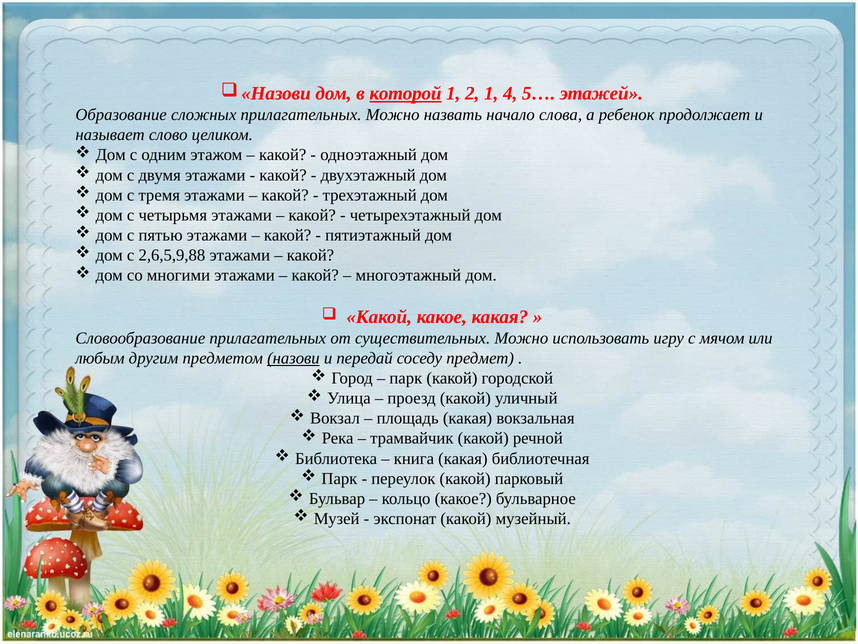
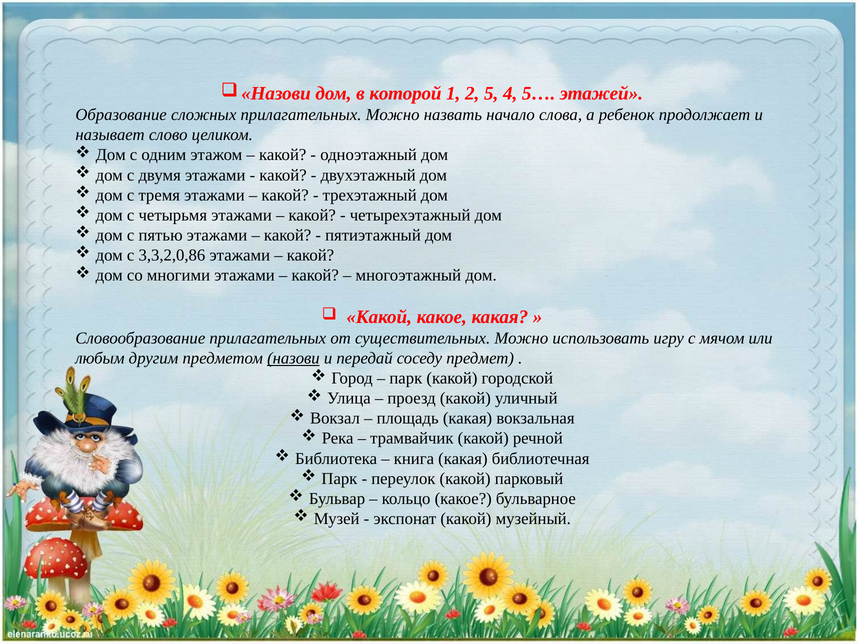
которой underline: present -> none (405, 93)
2 1: 1 -> 5 (491, 93)
2,6,5,9,88: 2,6,5,9,88 -> 3,3,2,0,86 (172, 255)
